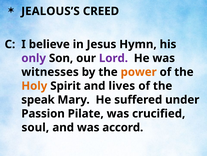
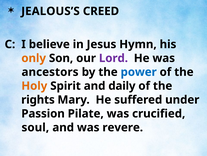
only colour: purple -> orange (34, 58)
witnesses: witnesses -> ancestors (50, 72)
power colour: orange -> blue (139, 72)
lives: lives -> daily (122, 86)
speak: speak -> rights (38, 99)
accord: accord -> revere (123, 127)
